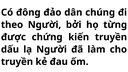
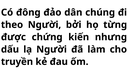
kiến truyền: truyền -> nhưng (111, 37)
